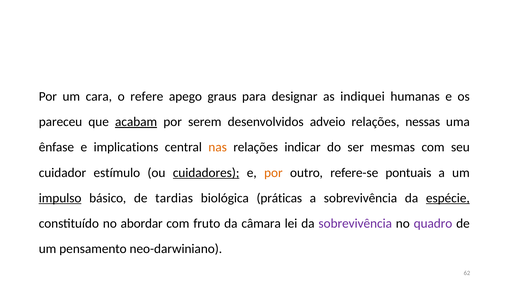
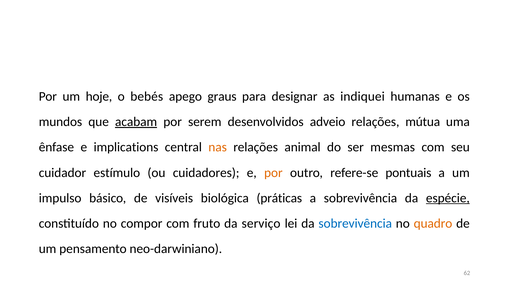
cara: cara -> hoje (99, 97)
refere: refere -> bebés (147, 97)
pareceu: pareceu -> mundos (60, 122)
nessas: nessas -> mútua (423, 122)
indicar: indicar -> animal (303, 147)
cuidadores underline: present -> none (206, 173)
impulso underline: present -> none (60, 198)
tardias: tardias -> visíveis (174, 198)
abordar: abordar -> compor (142, 224)
câmara: câmara -> serviço (261, 224)
sobrevivência colour: purple -> blue (355, 224)
quadro colour: purple -> orange (433, 224)
